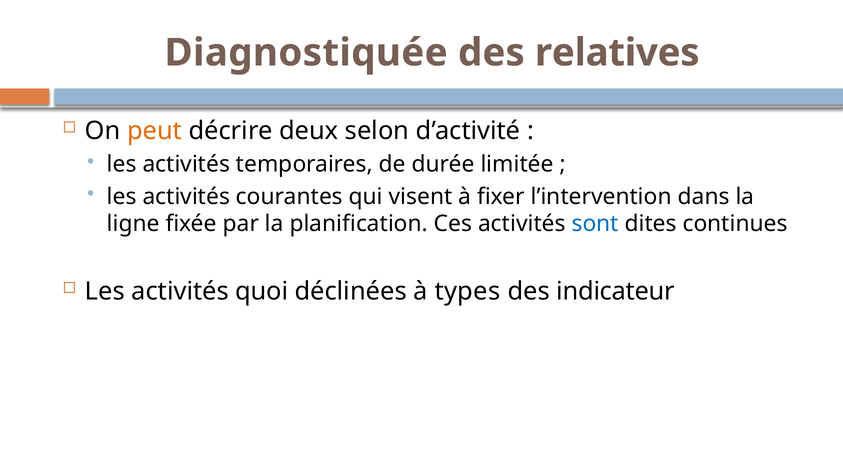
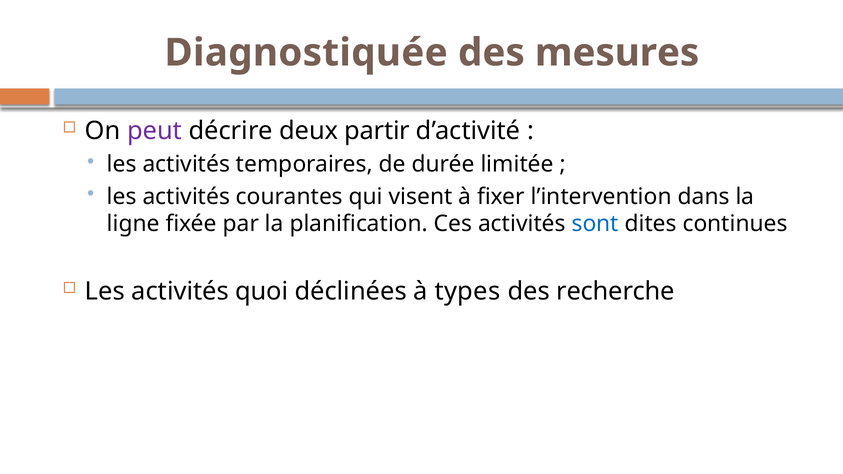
relatives: relatives -> mesures (617, 53)
peut colour: orange -> purple (155, 131)
selon: selon -> partir (377, 131)
indicateur: indicateur -> recherche (616, 292)
